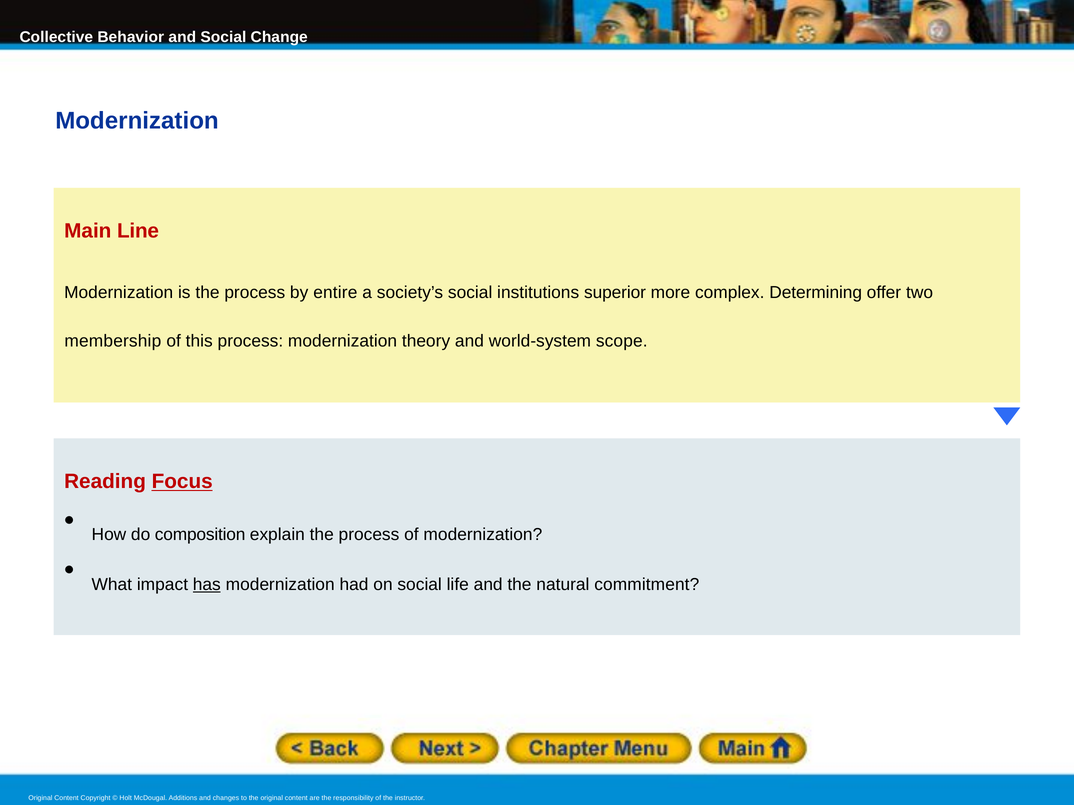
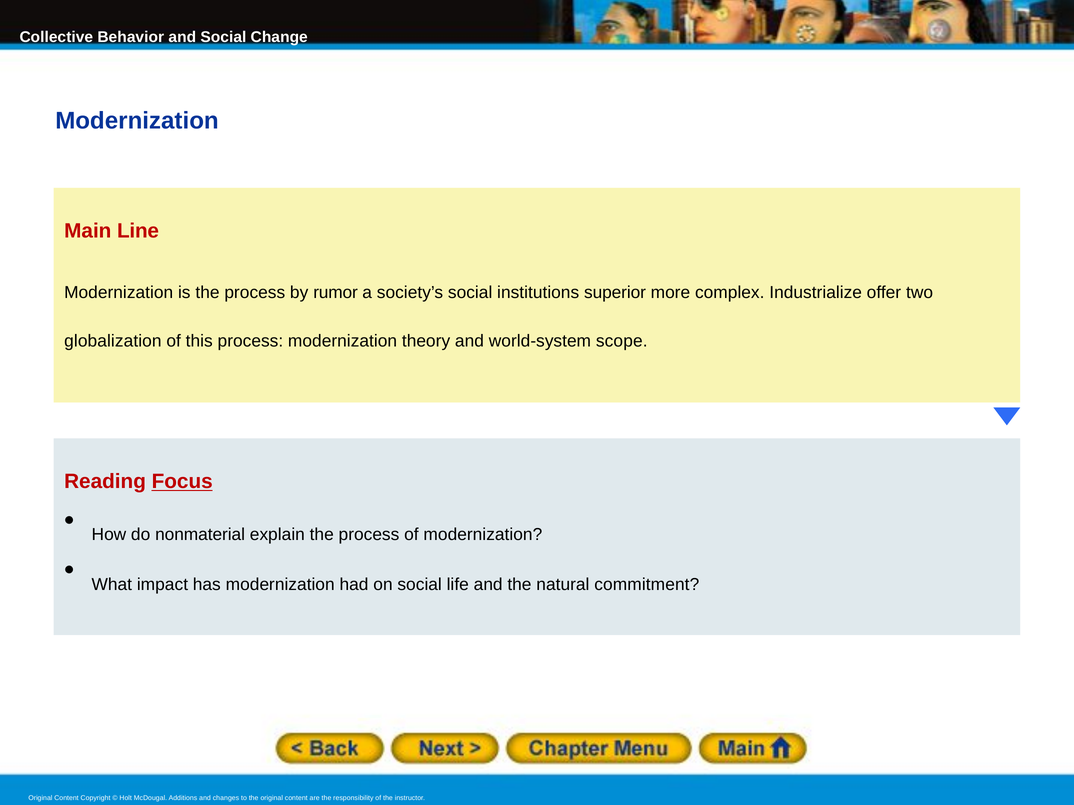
entire: entire -> rumor (336, 293)
Determining: Determining -> Industrialize (816, 293)
membership: membership -> globalization (113, 341)
composition: composition -> nonmaterial (200, 535)
has underline: present -> none (207, 585)
